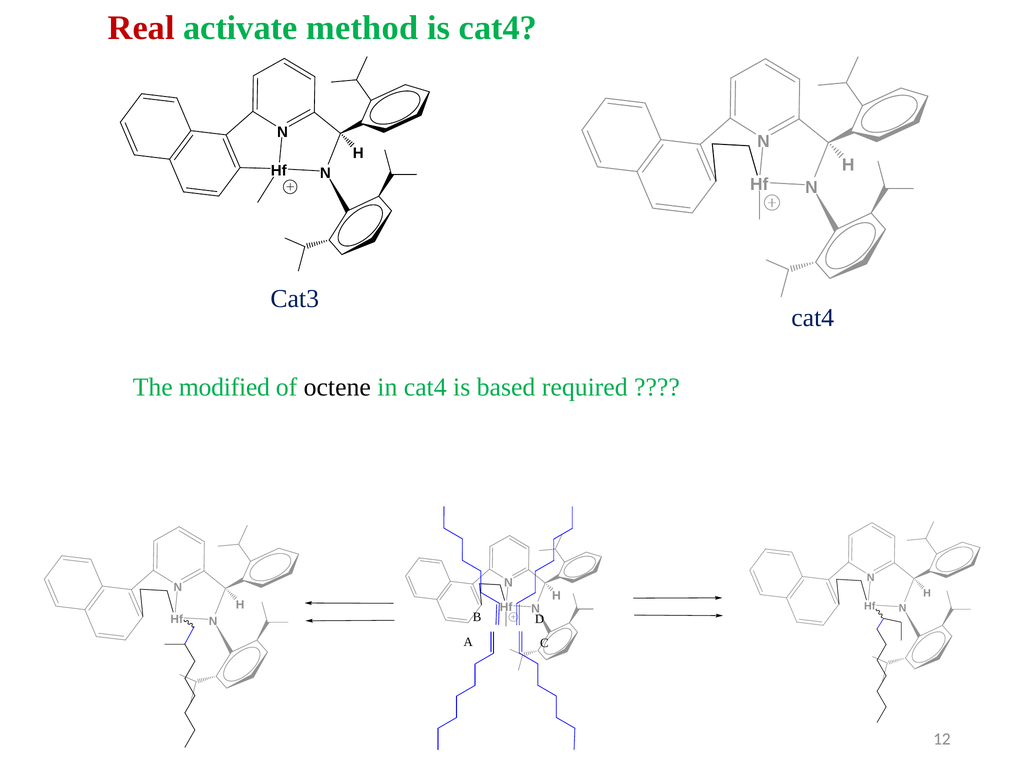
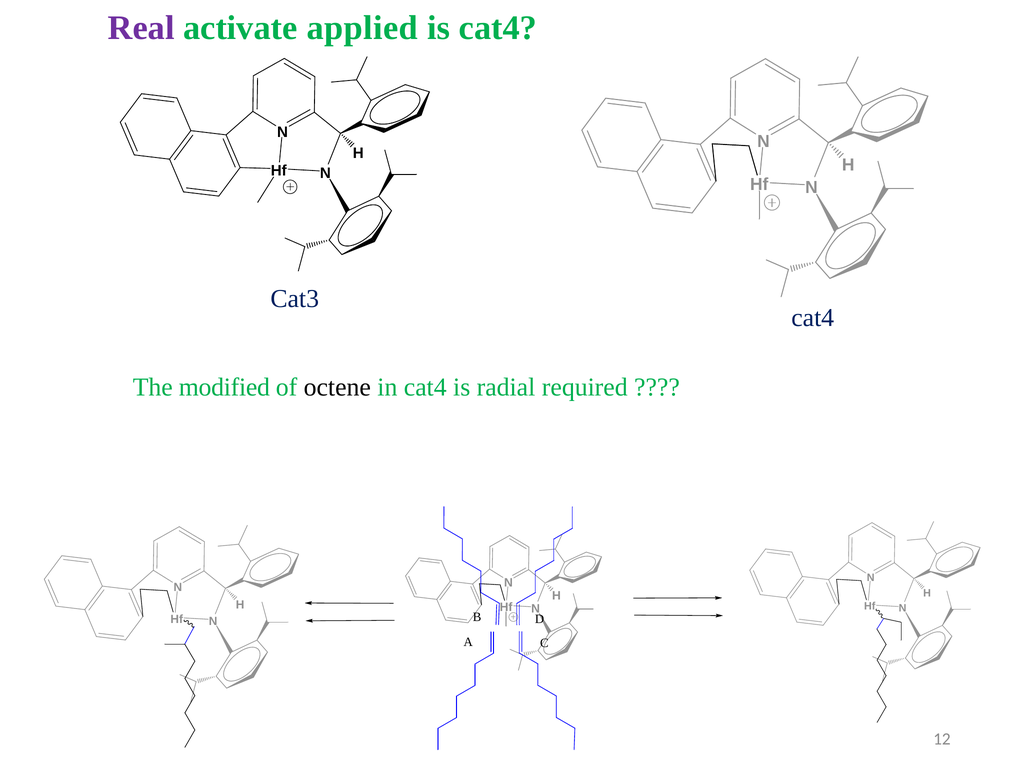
Real colour: red -> purple (141, 28)
method: method -> applied (362, 28)
based: based -> radial (506, 387)
